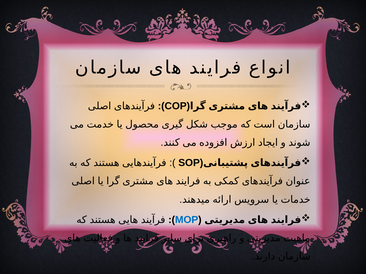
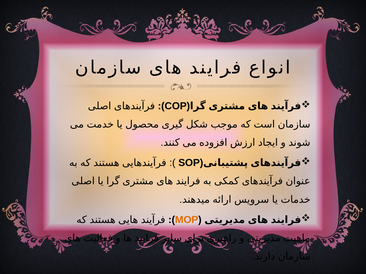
MOP colour: blue -> orange (187, 220)
